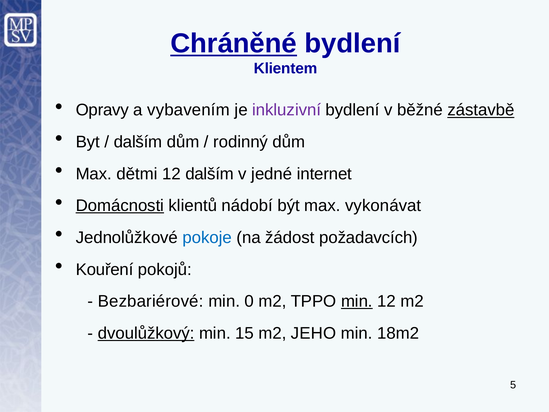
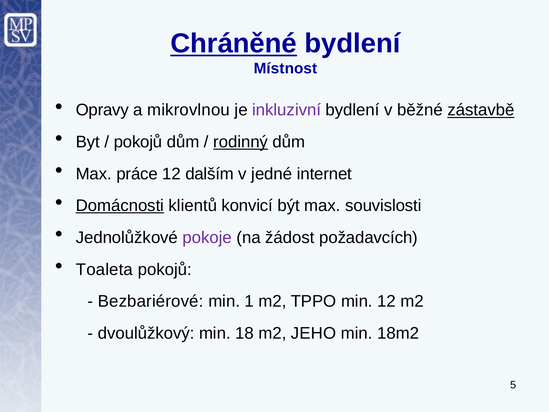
Klientem: Klientem -> Místnost (285, 68)
vybavením: vybavením -> mikrovlnou (189, 110)
dalším: dalším -> pokojů (138, 142)
rodinný underline: none -> present (241, 142)
dětmi: dětmi -> práce (137, 174)
nádobí: nádobí -> konvicí (247, 206)
vykonávat: vykonávat -> souvislosti (383, 206)
pokoje colour: blue -> purple (207, 237)
Kouření: Kouření -> Toaleta (104, 269)
0: 0 -> 1 (249, 301)
min underline: present -> none (357, 301)
dvoulůžkový underline: present -> none (146, 333)
15: 15 -> 18 (245, 333)
